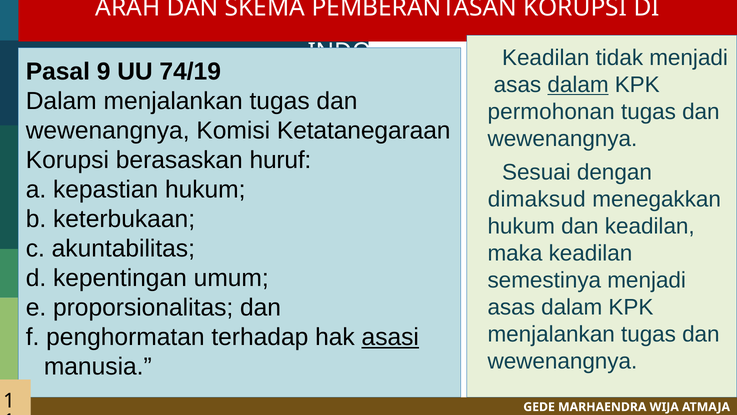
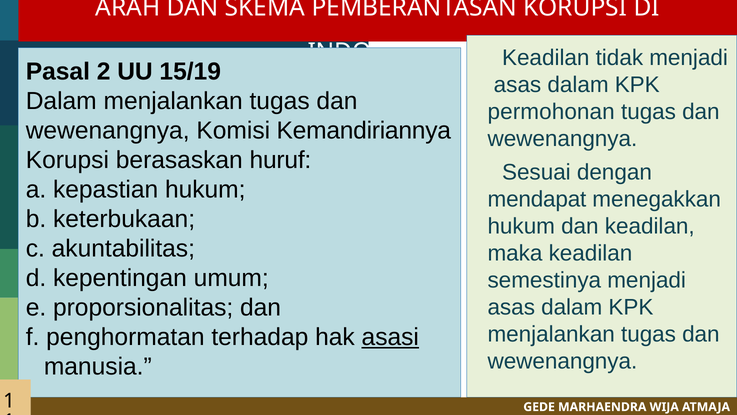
9: 9 -> 2 (104, 71)
74/19: 74/19 -> 15/19 (190, 71)
dalam underline: present -> none (578, 85)
Ketatanegaraan: Ketatanegaraan -> Kemandiriannya (364, 130)
dimaksud: dimaksud -> mendapat (537, 199)
